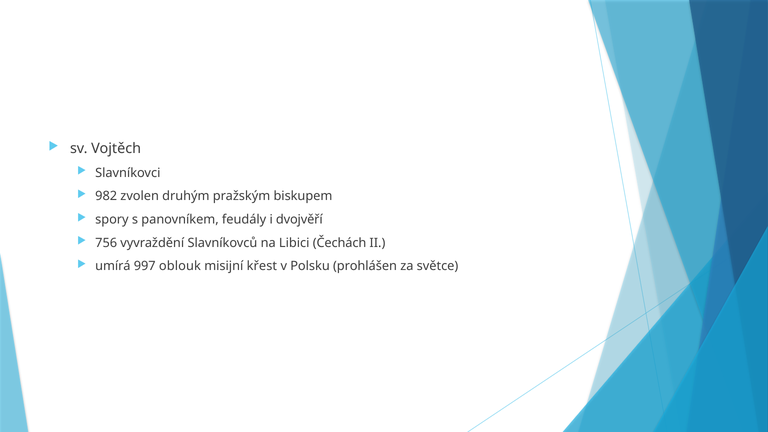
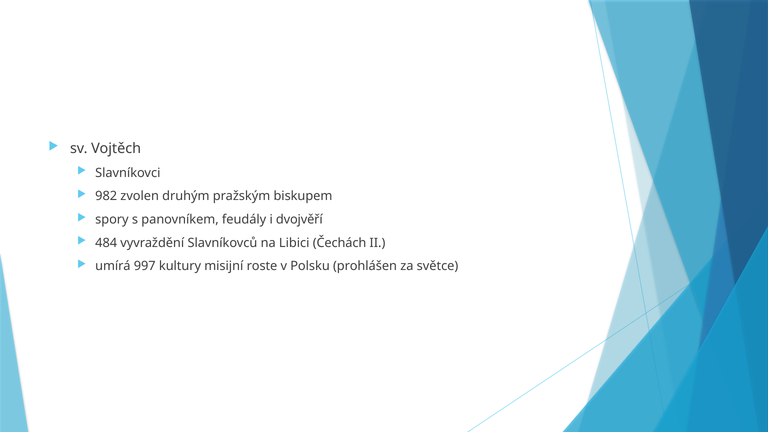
756: 756 -> 484 (106, 243)
oblouk: oblouk -> kultury (180, 266)
křest: křest -> roste (262, 266)
